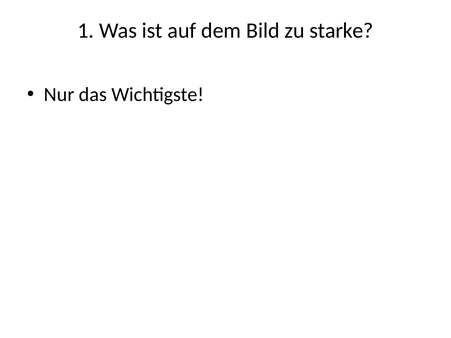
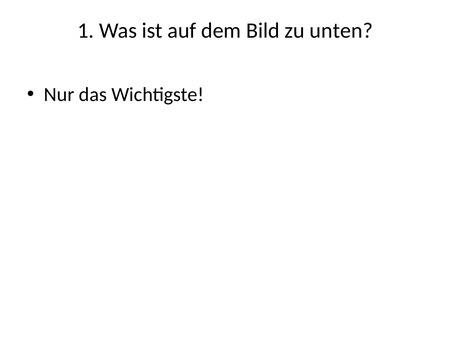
starke: starke -> unten (341, 30)
